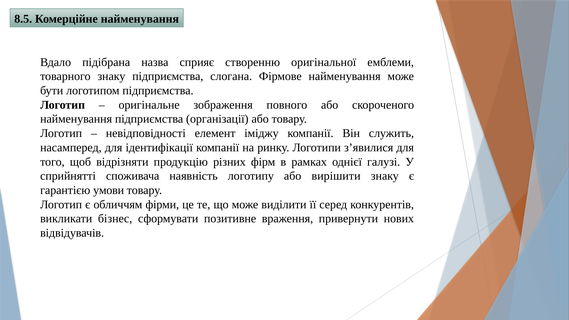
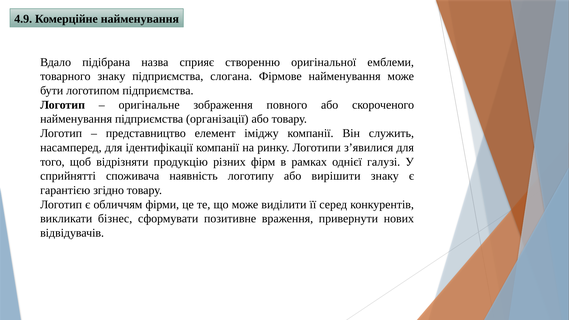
8.5: 8.5 -> 4.9 (23, 19)
невідповідності: невідповідності -> представництво (146, 133)
умови: умови -> згідно (109, 190)
